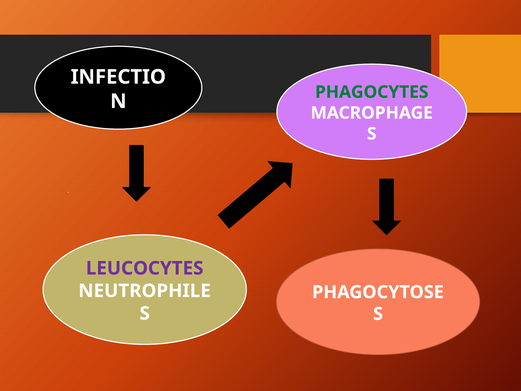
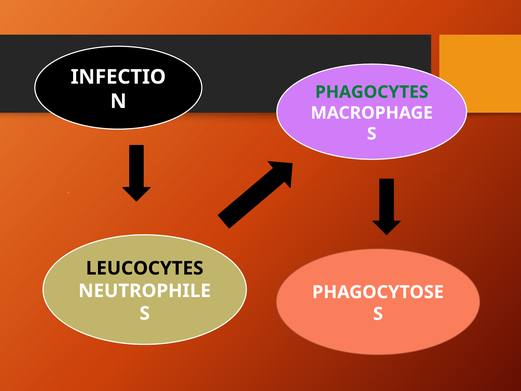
LEUCOCYTES colour: purple -> black (145, 268)
